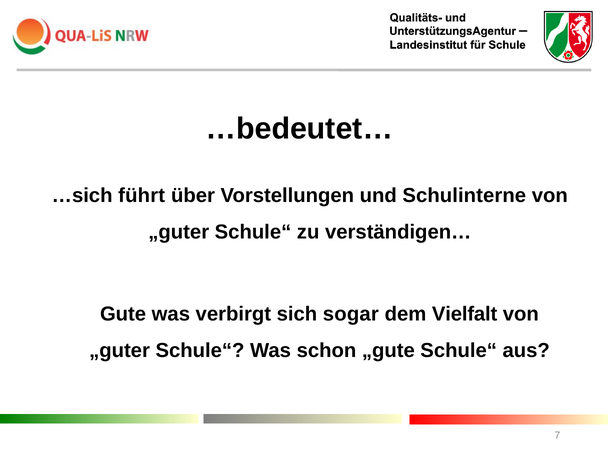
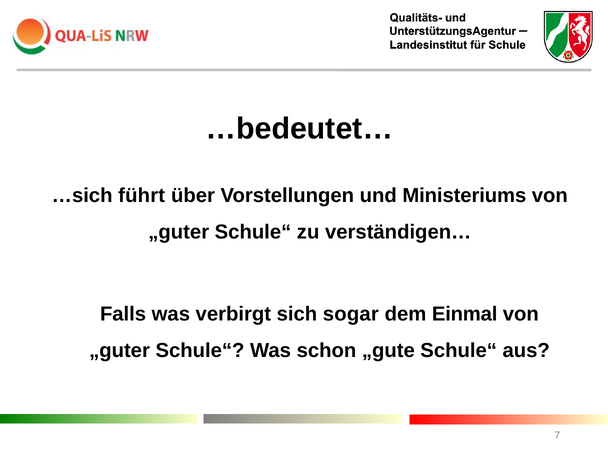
Schulinterne: Schulinterne -> Ministeriums (464, 196)
Gute: Gute -> Falls (123, 314)
Vielfalt: Vielfalt -> Einmal (465, 314)
